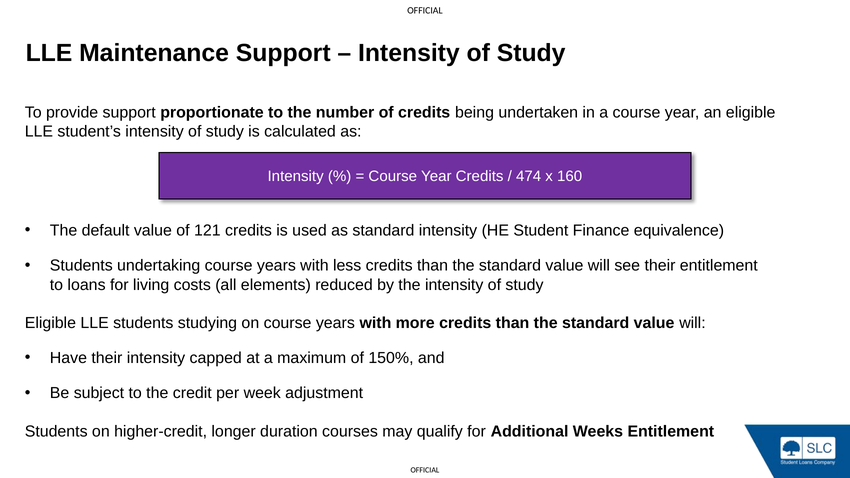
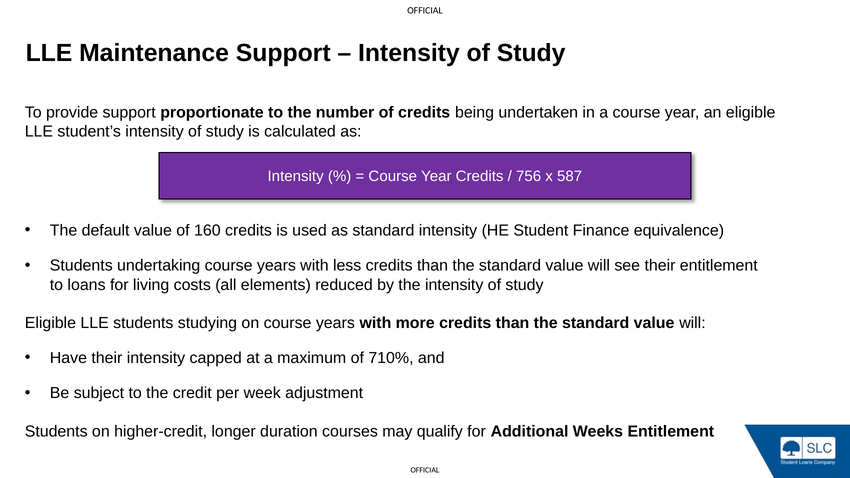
474: 474 -> 756 (529, 176)
160: 160 -> 587 (570, 176)
121: 121 -> 160 (207, 231)
150%: 150% -> 710% (391, 358)
